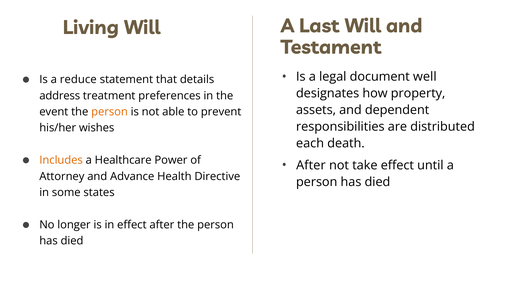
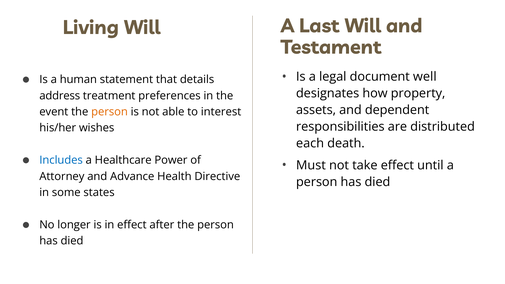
reduce: reduce -> human (78, 80)
prevent: prevent -> interest (221, 112)
Includes colour: orange -> blue (61, 160)
After: After -> Must (311, 165)
